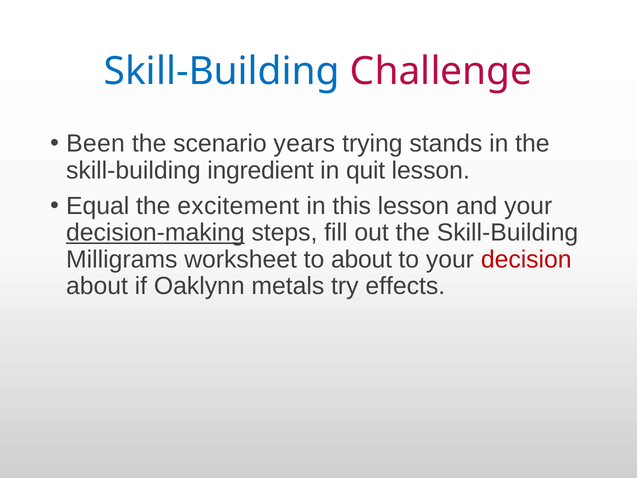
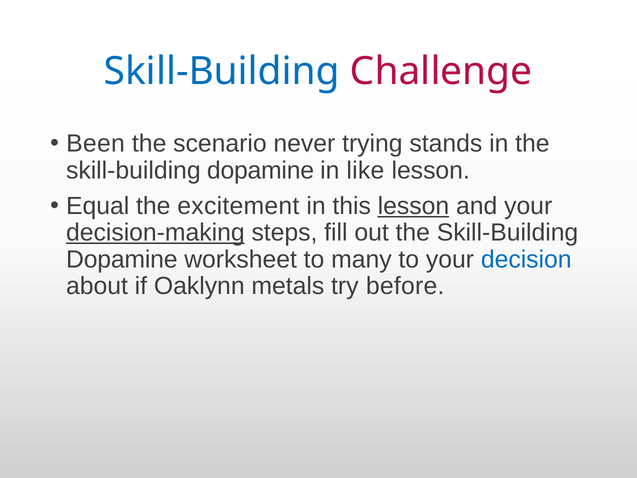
years: years -> never (304, 144)
ingredient: ingredient -> dopamine (261, 170)
quit: quit -> like (365, 170)
lesson underline: none -> present (413, 206)
Milligrams: Milligrams -> Dopamine (122, 259)
to about: about -> many (361, 259)
decision colour: red -> blue (526, 259)
effects: effects -> before (405, 286)
